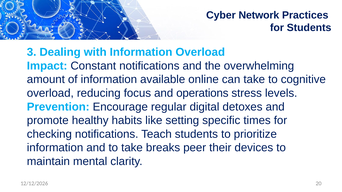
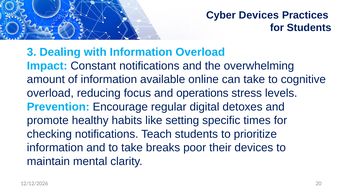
Cyber Network: Network -> Devices (259, 15)
peer: peer -> poor (195, 148)
